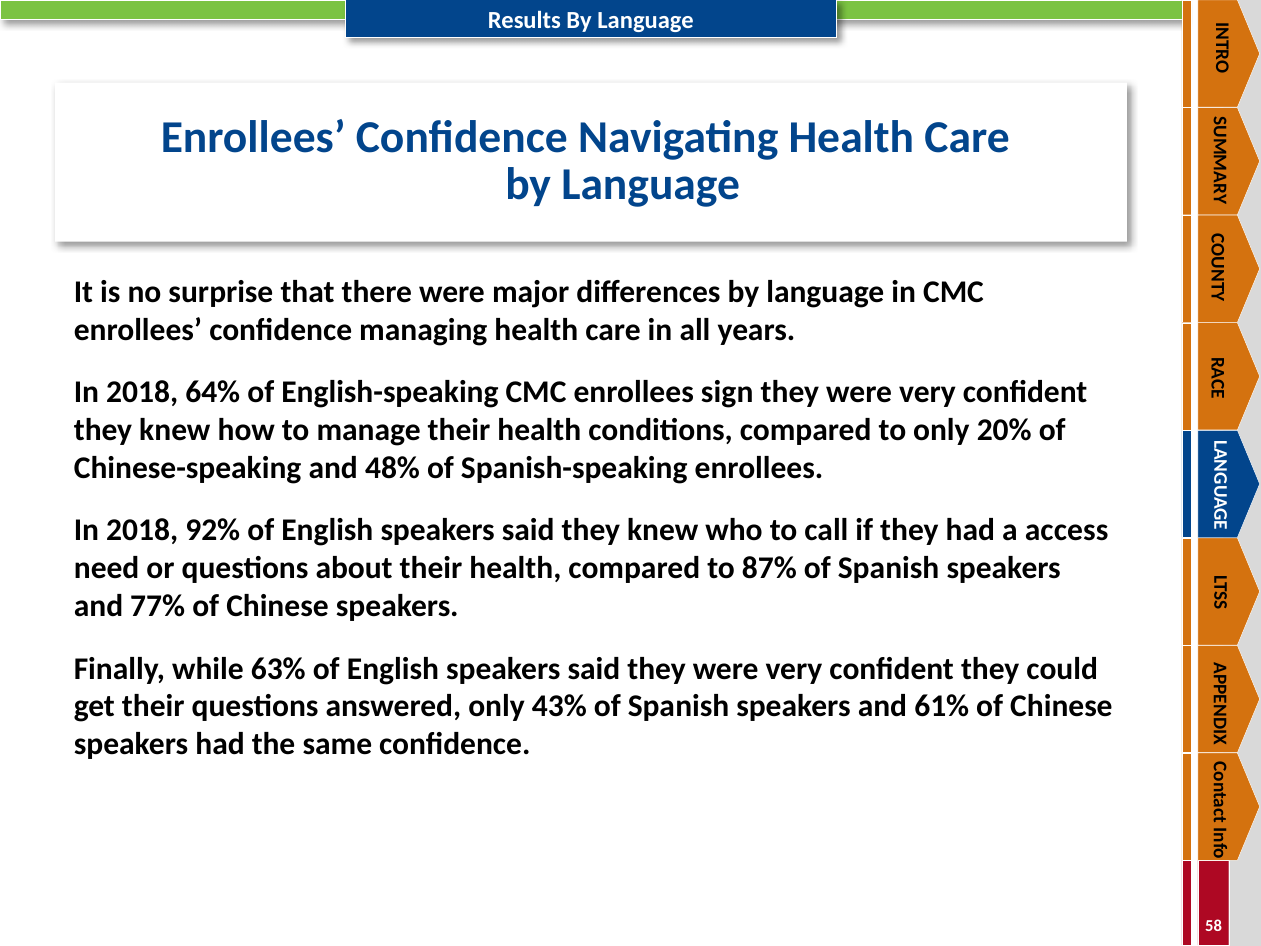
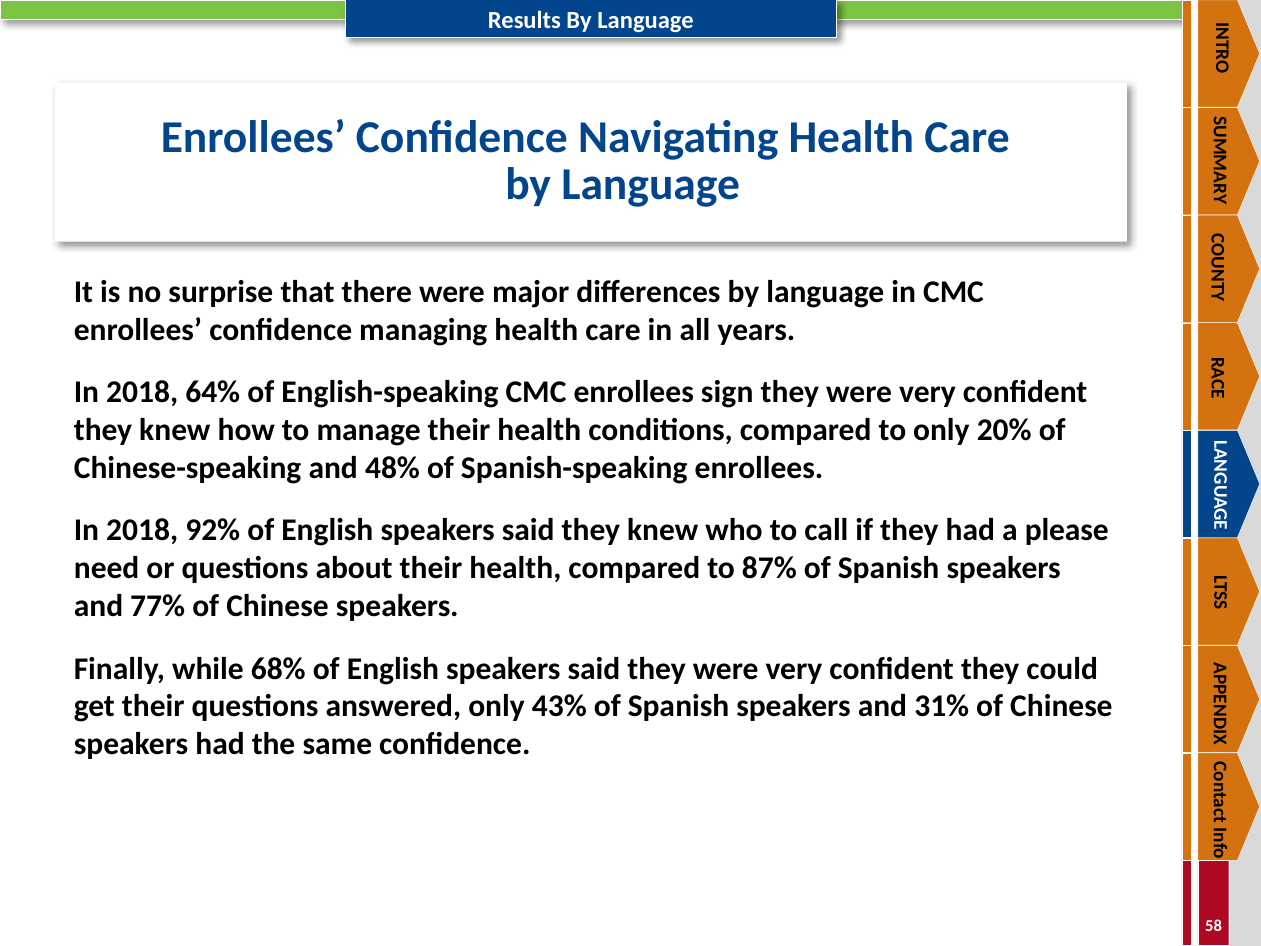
access: access -> please (1067, 530)
63%: 63% -> 68% (278, 668)
61%: 61% -> 31% (942, 706)
